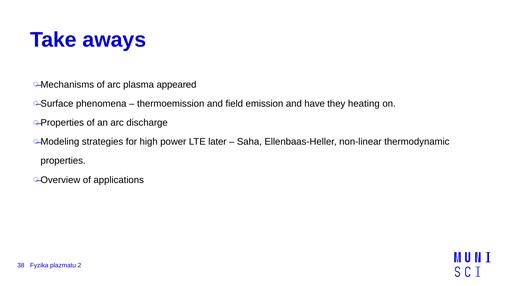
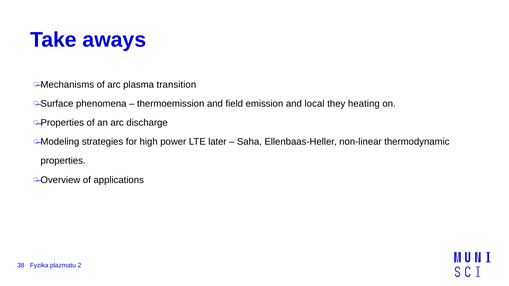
appeared: appeared -> transition (176, 85)
have: have -> local (315, 104)
